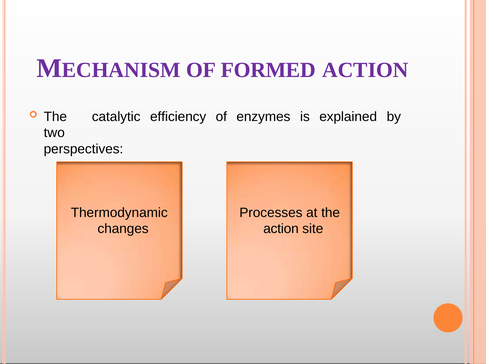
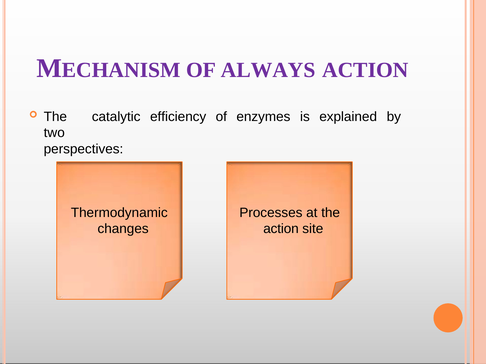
FORMED: FORMED -> ALWAYS (268, 70)
